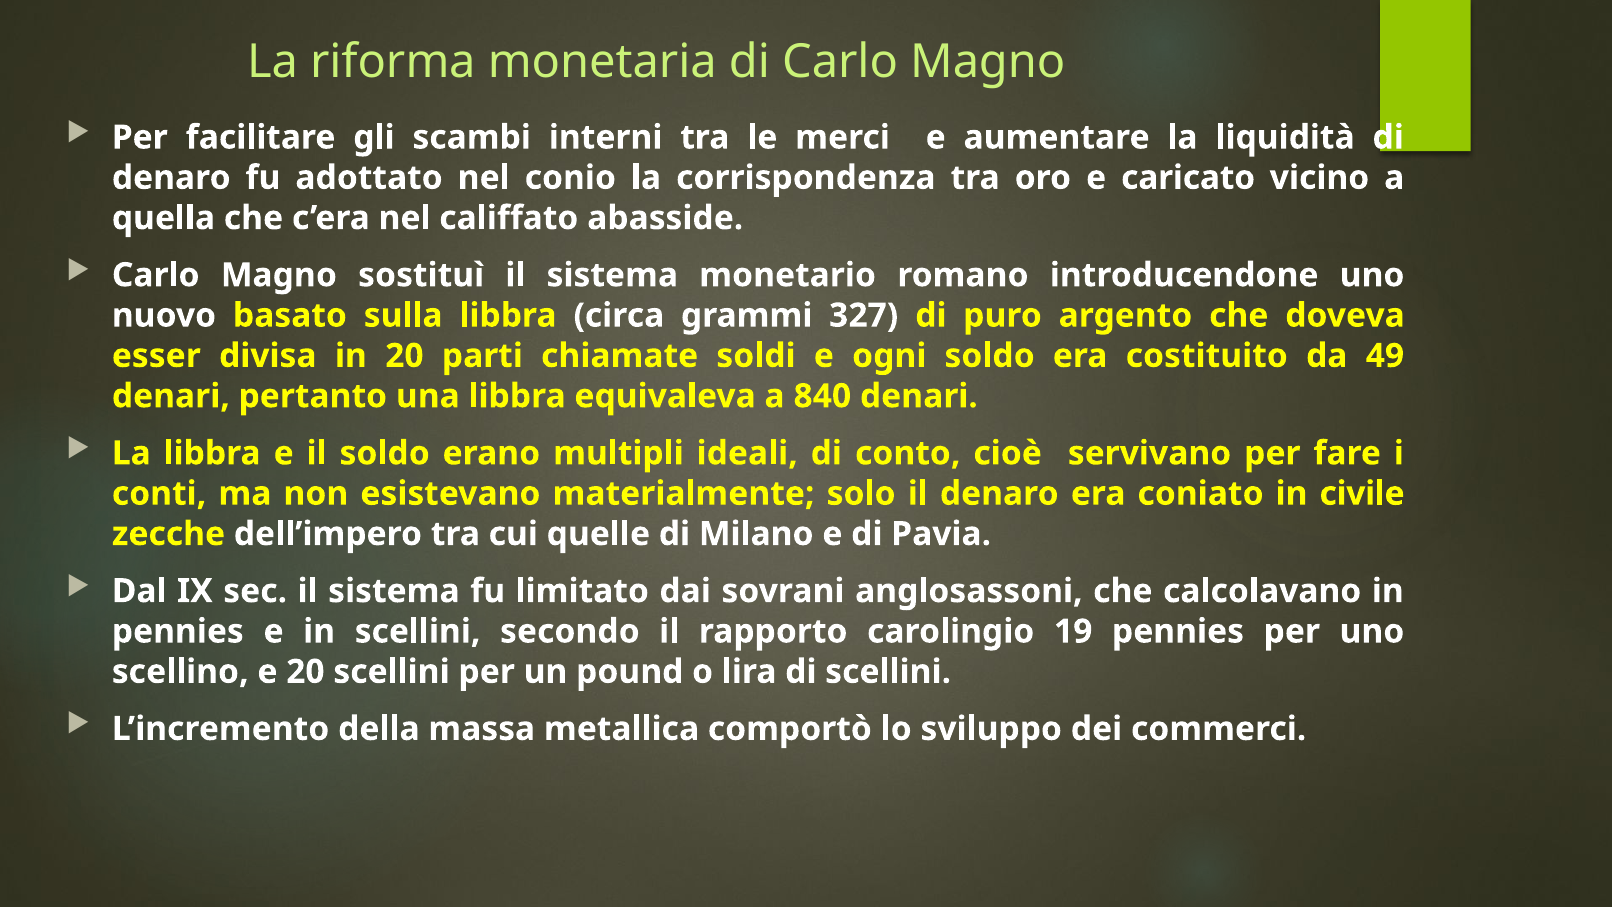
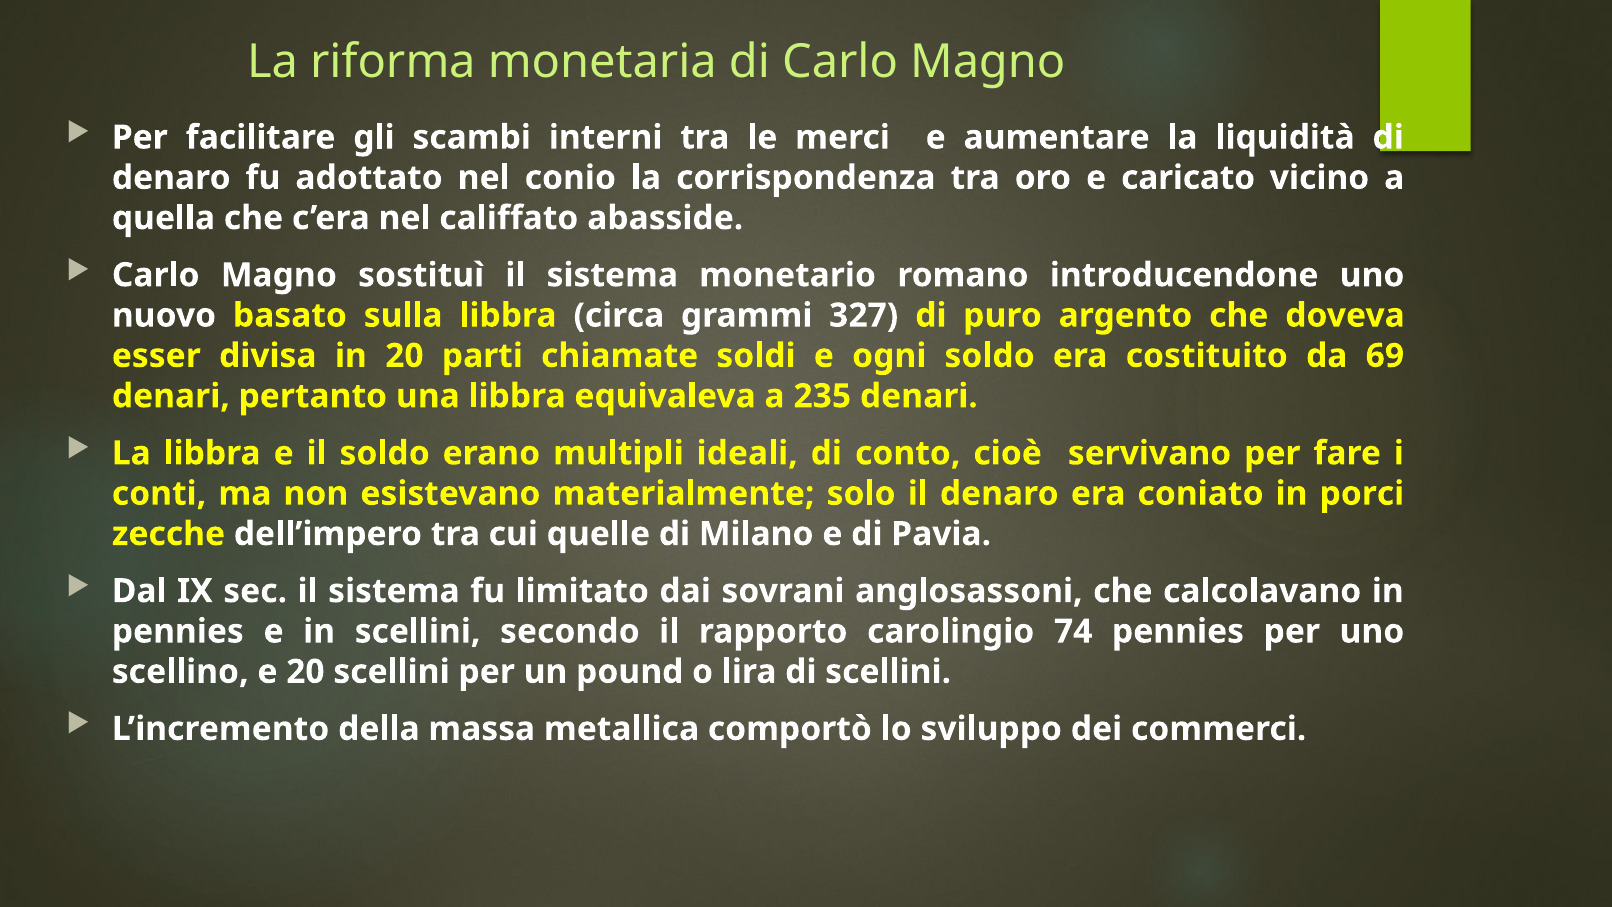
49: 49 -> 69 (1385, 356)
840: 840 -> 235 (822, 396)
civile: civile -> porci (1362, 493)
19: 19 -> 74 (1073, 631)
